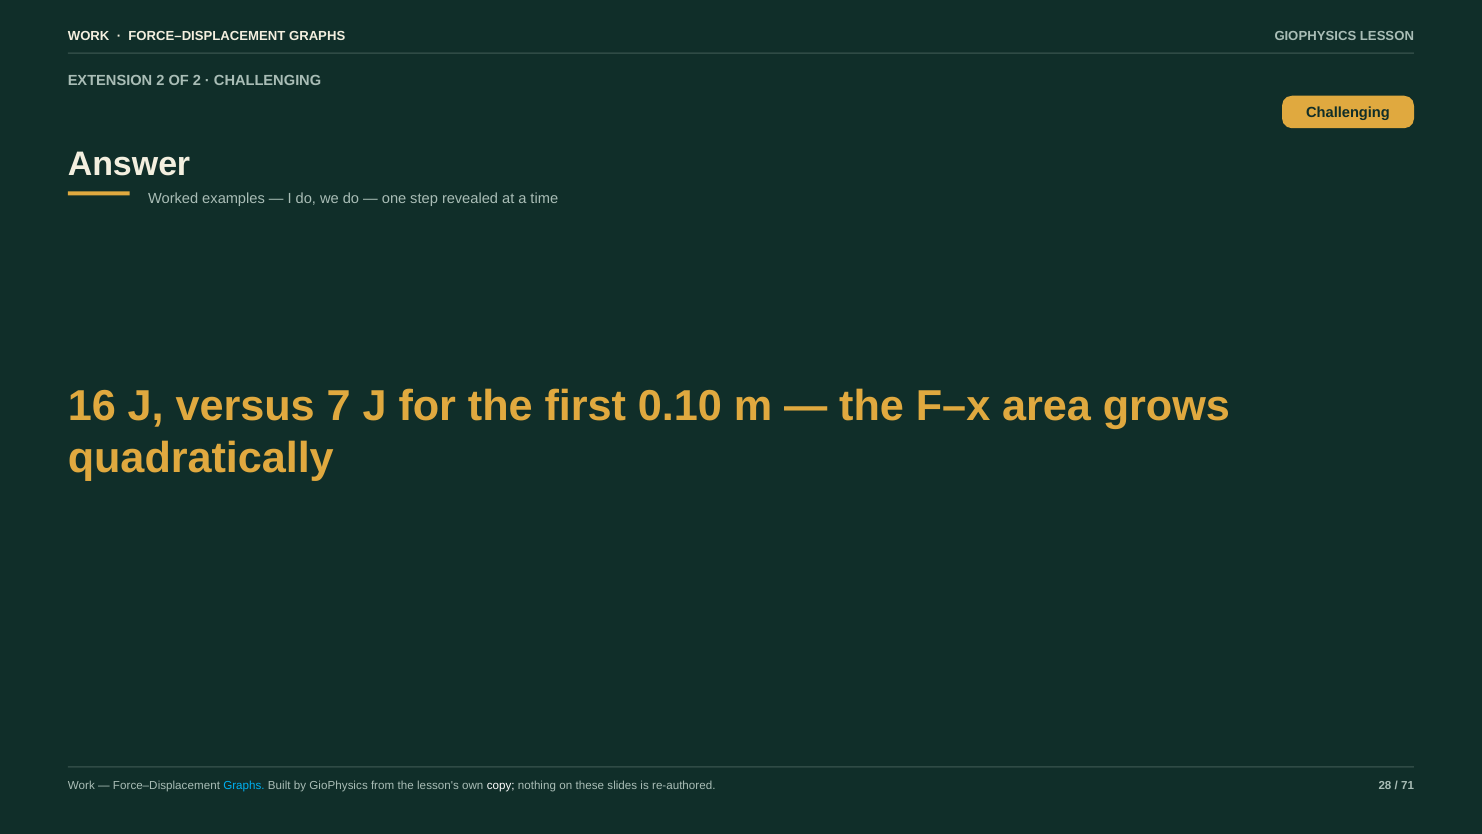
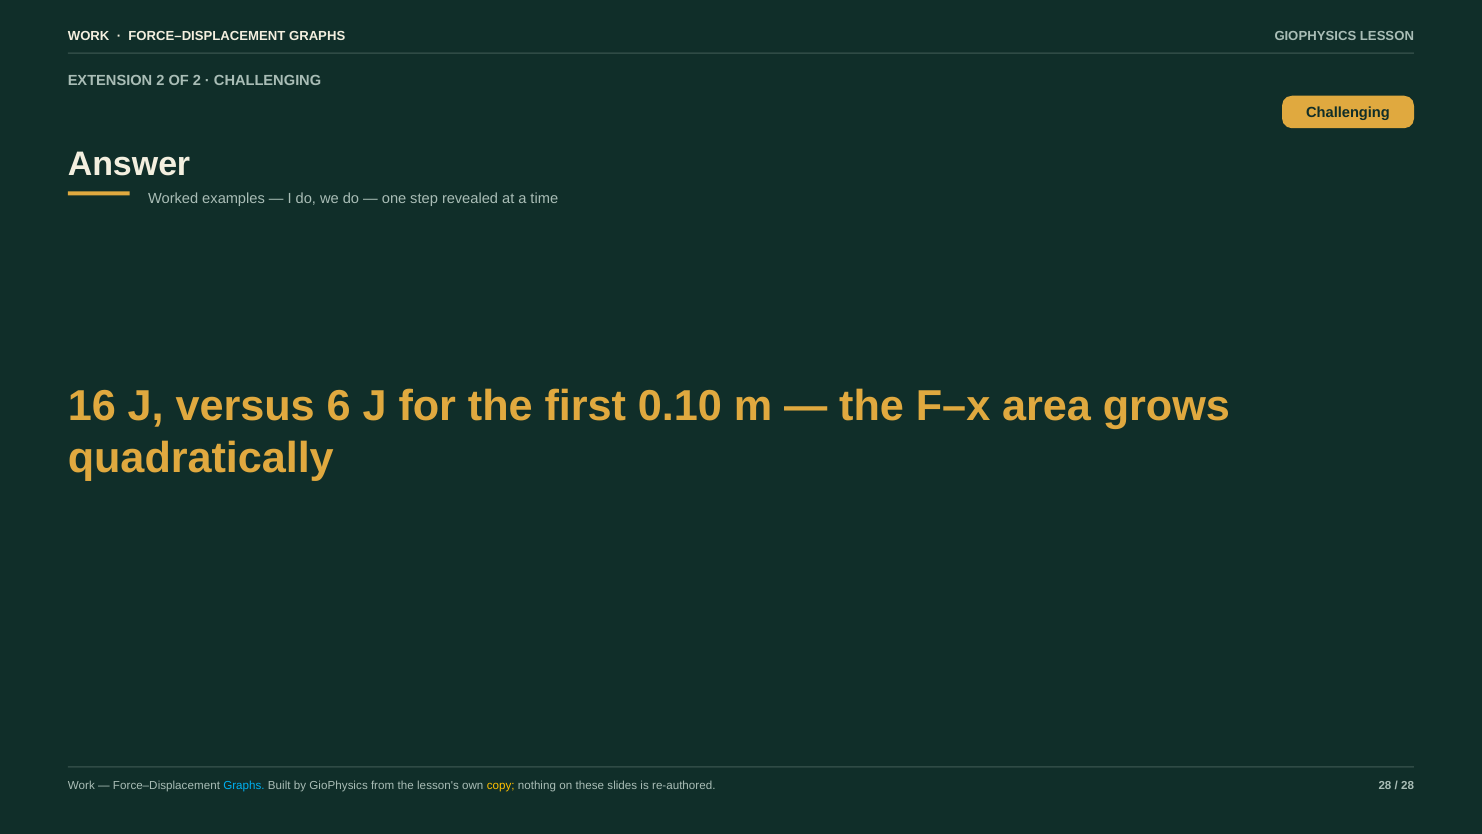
7: 7 -> 6 (339, 406)
copy colour: white -> yellow (501, 786)
71: 71 -> 28 (1408, 786)
